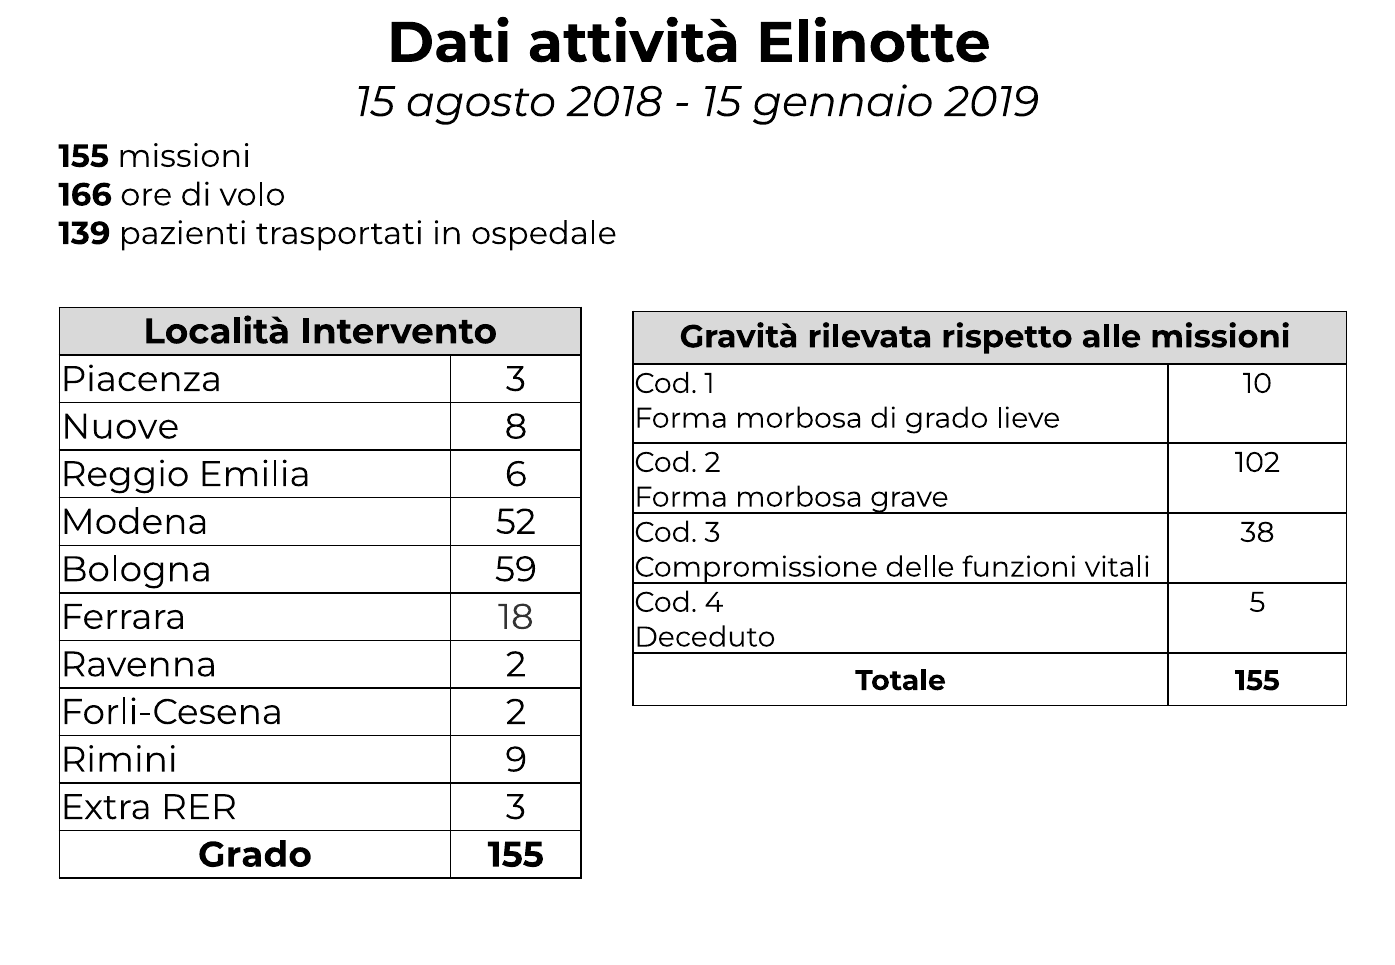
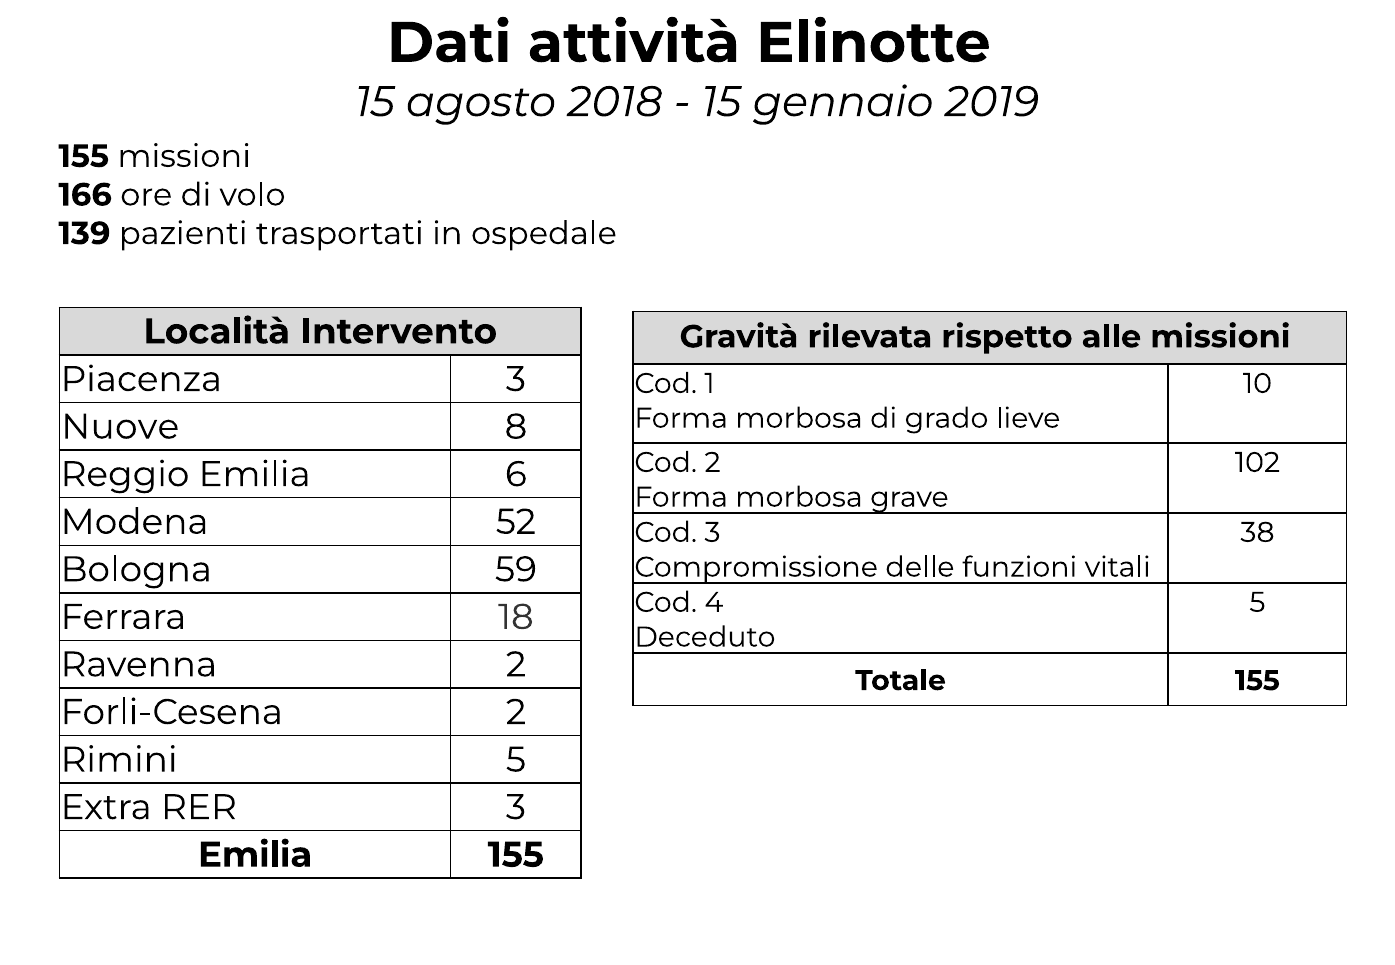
Rimini 9: 9 -> 5 (516, 760)
Grado: Grado -> Emilia (255, 856)
